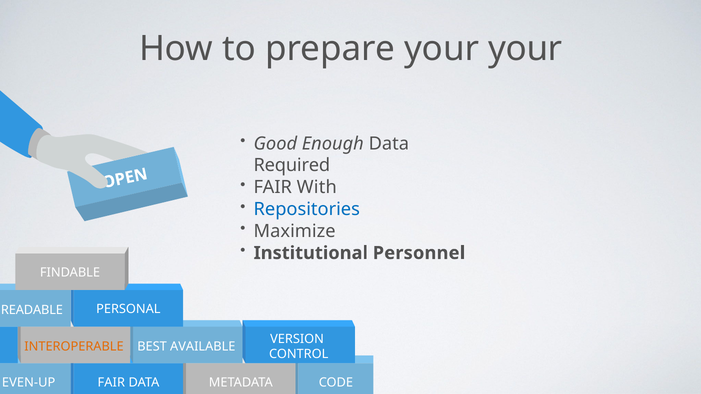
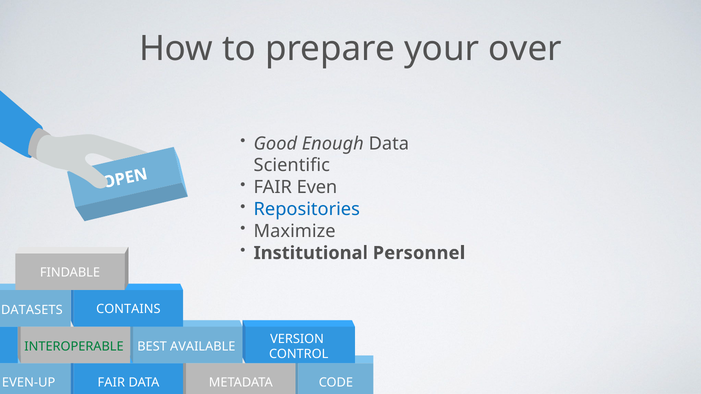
your your: your -> over (525, 49)
Required: Required -> Scientific (292, 166)
With: With -> Even (317, 187)
PERSONAL: PERSONAL -> CONTAINS (128, 309)
READABLE: READABLE -> DATASETS (32, 310)
INTEROPERABLE colour: orange -> green (74, 347)
